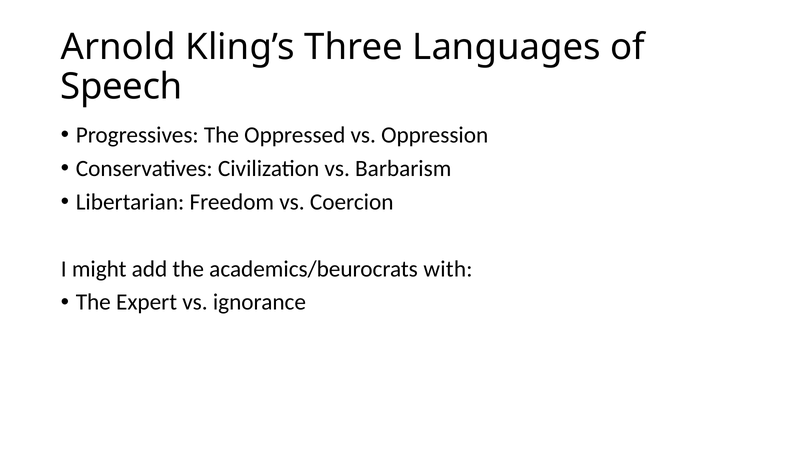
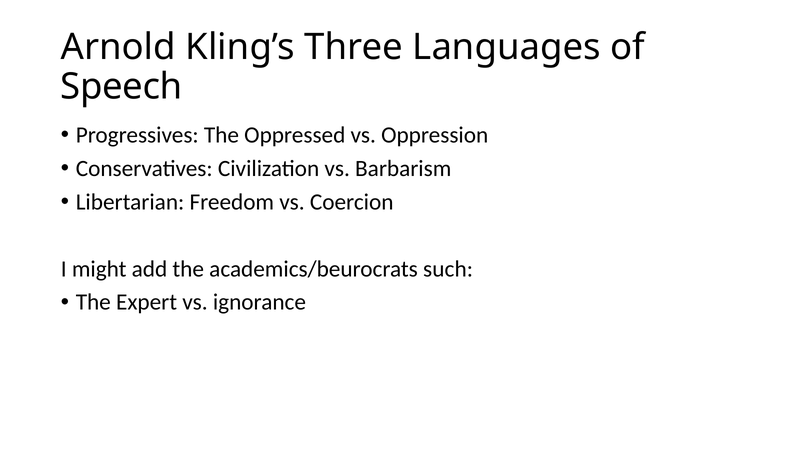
with: with -> such (448, 269)
